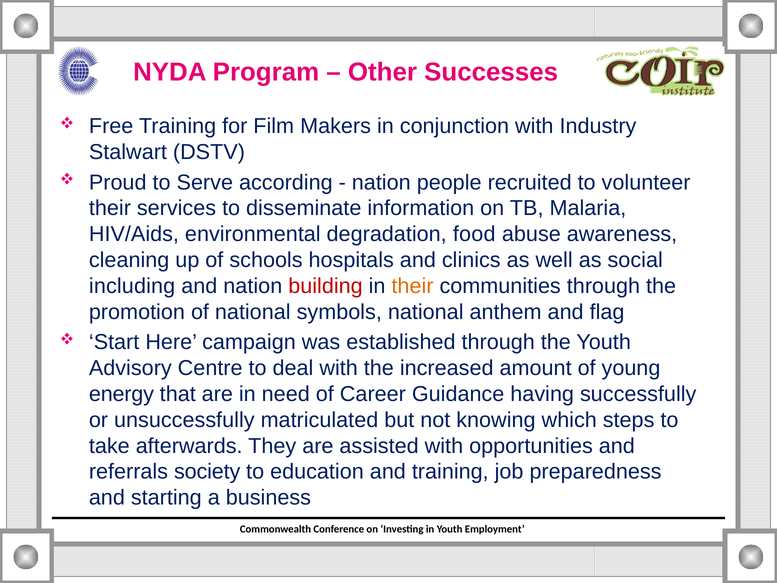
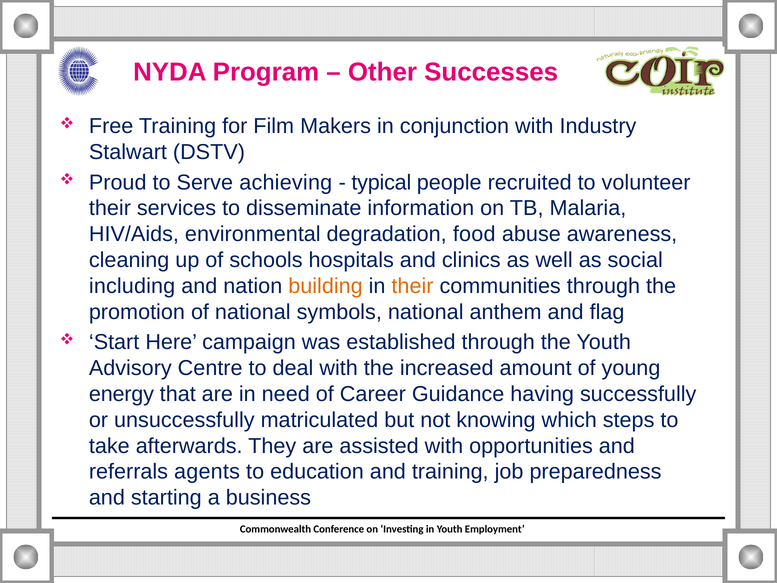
according: according -> achieving (286, 182)
nation: nation -> typical (381, 182)
building colour: red -> orange (326, 286)
society: society -> agents (207, 472)
